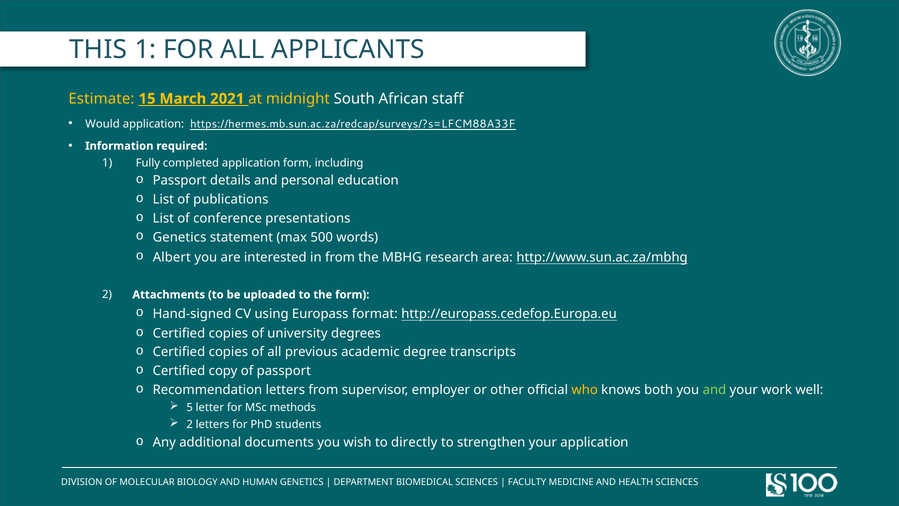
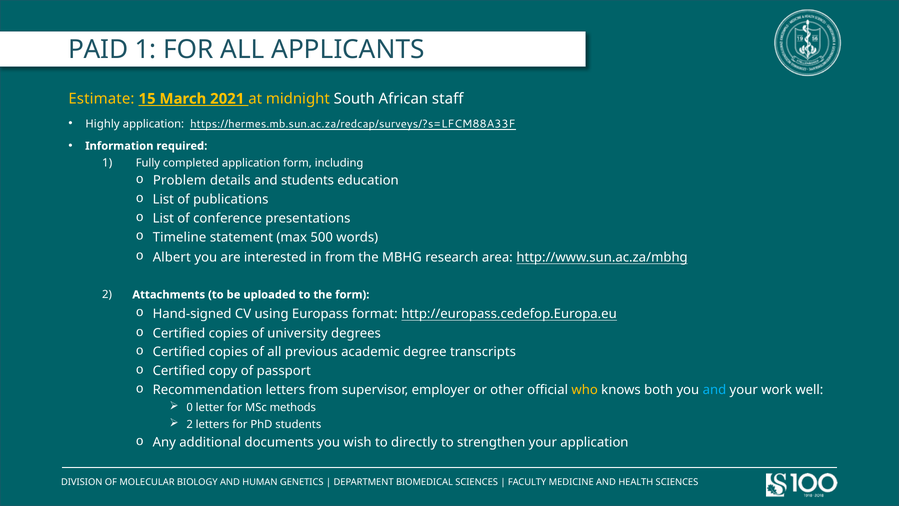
THIS: THIS -> PAID (98, 50)
Would: Would -> Highly (103, 124)
Passport: Passport -> Problem (180, 181)
and personal: personal -> students (307, 181)
Genetics: Genetics -> Timeline (180, 237)
and colour: light green -> light blue (714, 390)
5: 5 -> 0 (190, 407)
